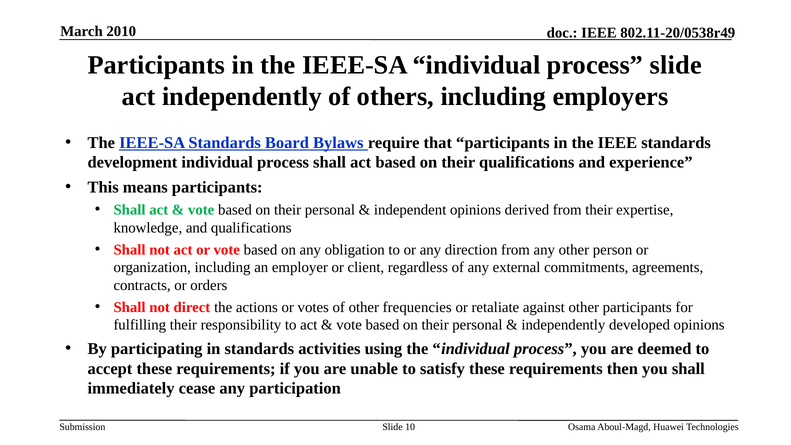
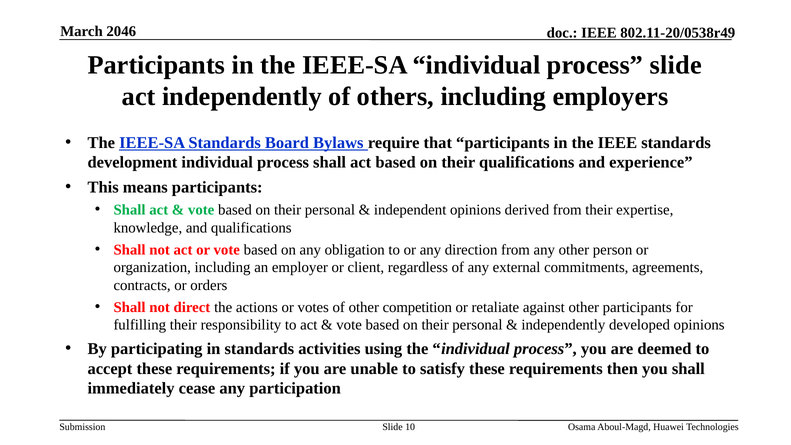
2010: 2010 -> 2046 (121, 31)
frequencies: frequencies -> competition (417, 307)
